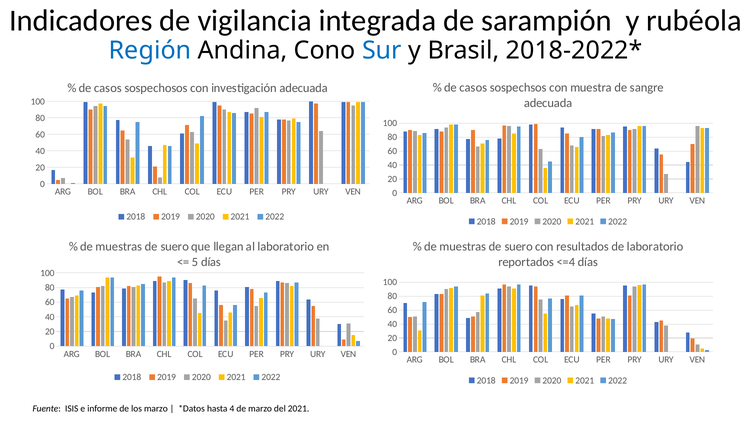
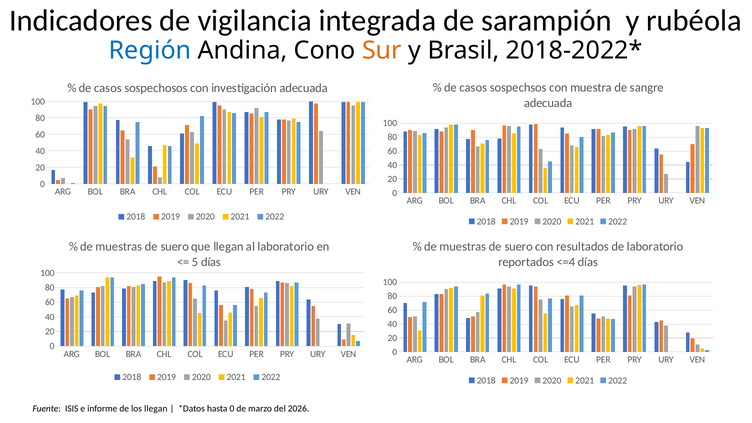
Sur colour: blue -> orange (382, 51)
los marzo: marzo -> llegan (156, 409)
hasta 4: 4 -> 0 (232, 409)
del 2021: 2021 -> 2026 (299, 409)
